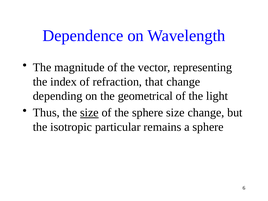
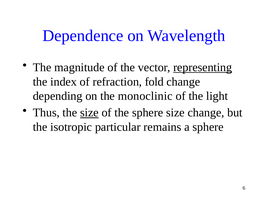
representing underline: none -> present (203, 67)
that: that -> fold (154, 82)
geometrical: geometrical -> monoclinic (145, 96)
